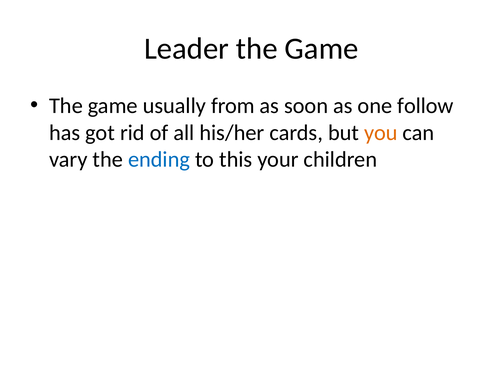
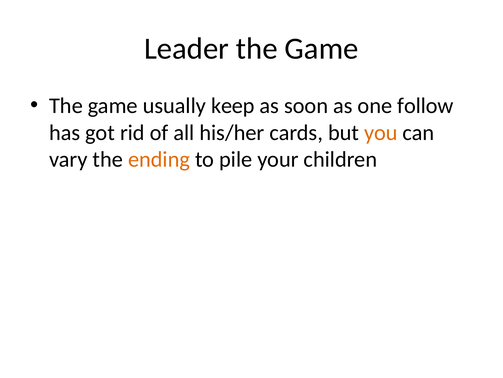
from: from -> keep (233, 106)
ending colour: blue -> orange (159, 159)
this: this -> pile (236, 159)
